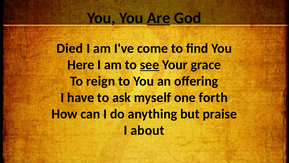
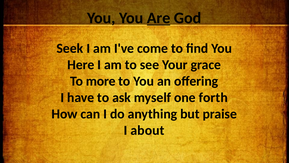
Died: Died -> Seek (70, 48)
see underline: present -> none (150, 65)
reign: reign -> more (101, 81)
